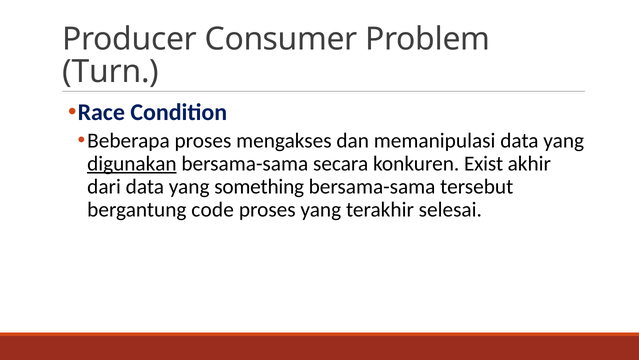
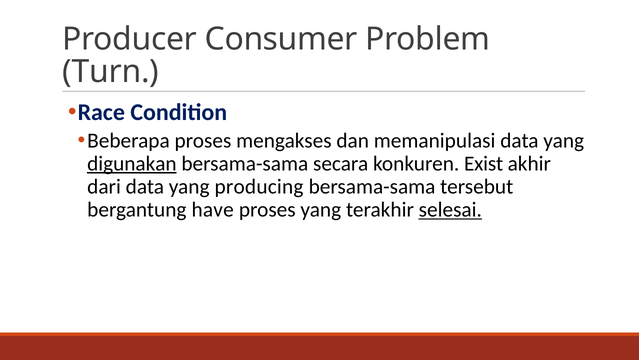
something: something -> producing (259, 186)
code: code -> have (213, 209)
selesai underline: none -> present (450, 209)
